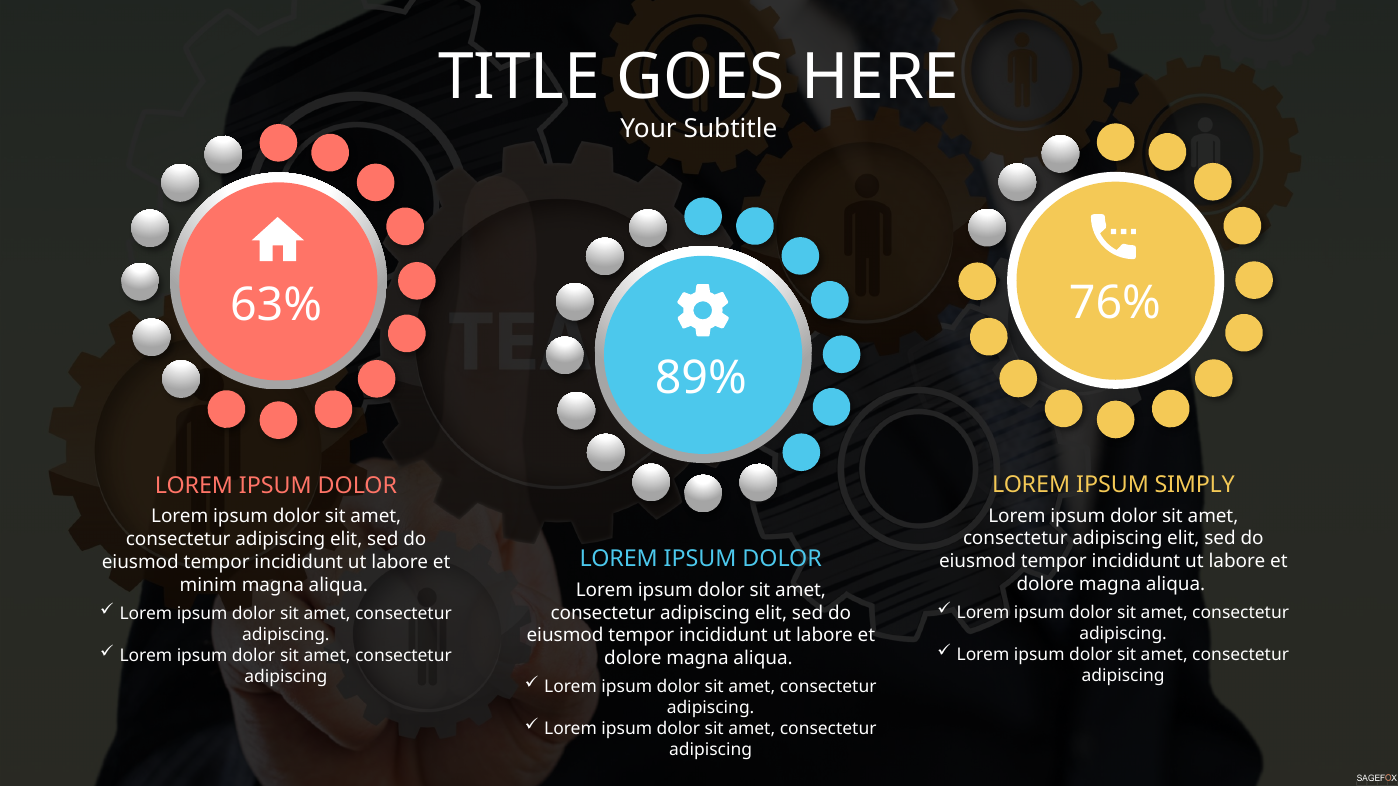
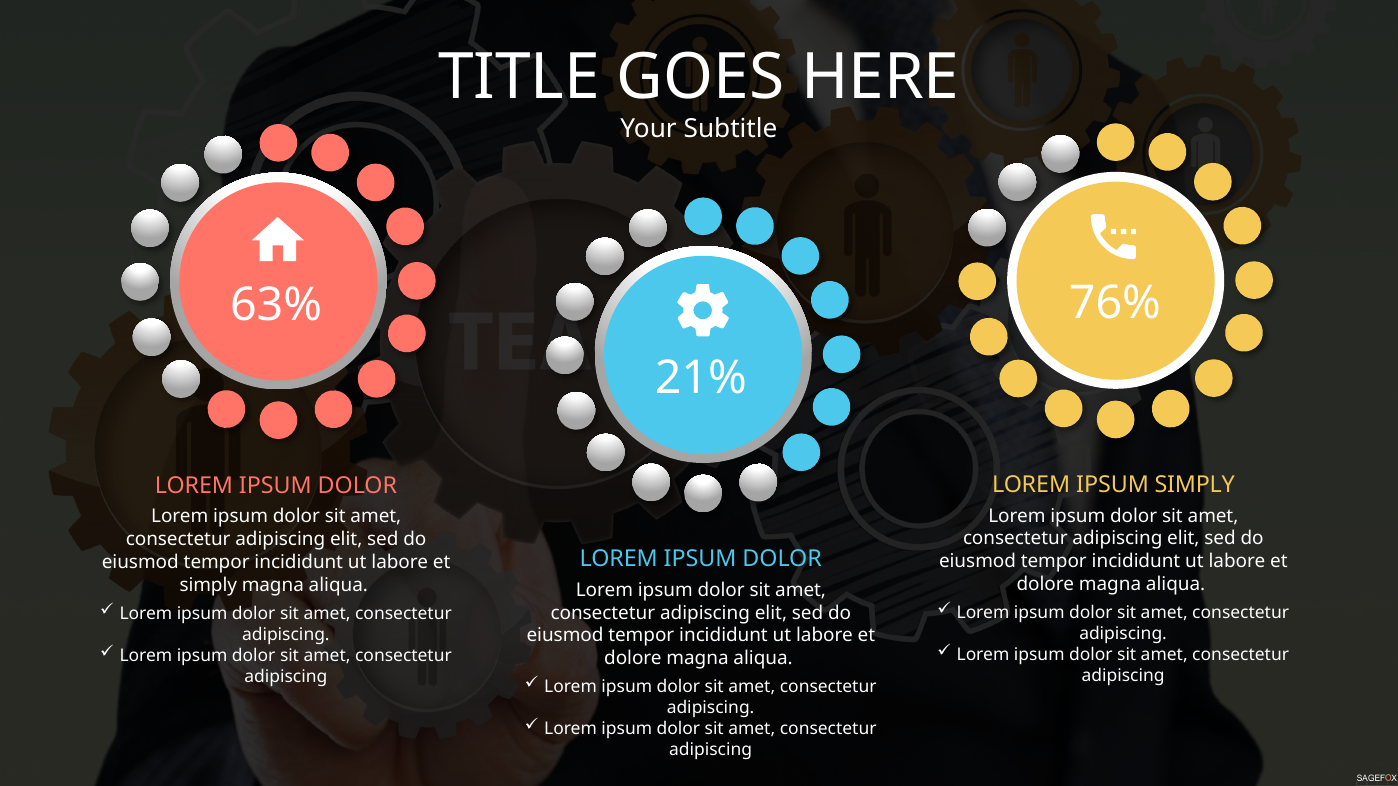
89%: 89% -> 21% (701, 379)
minim: minim -> simply (208, 585)
